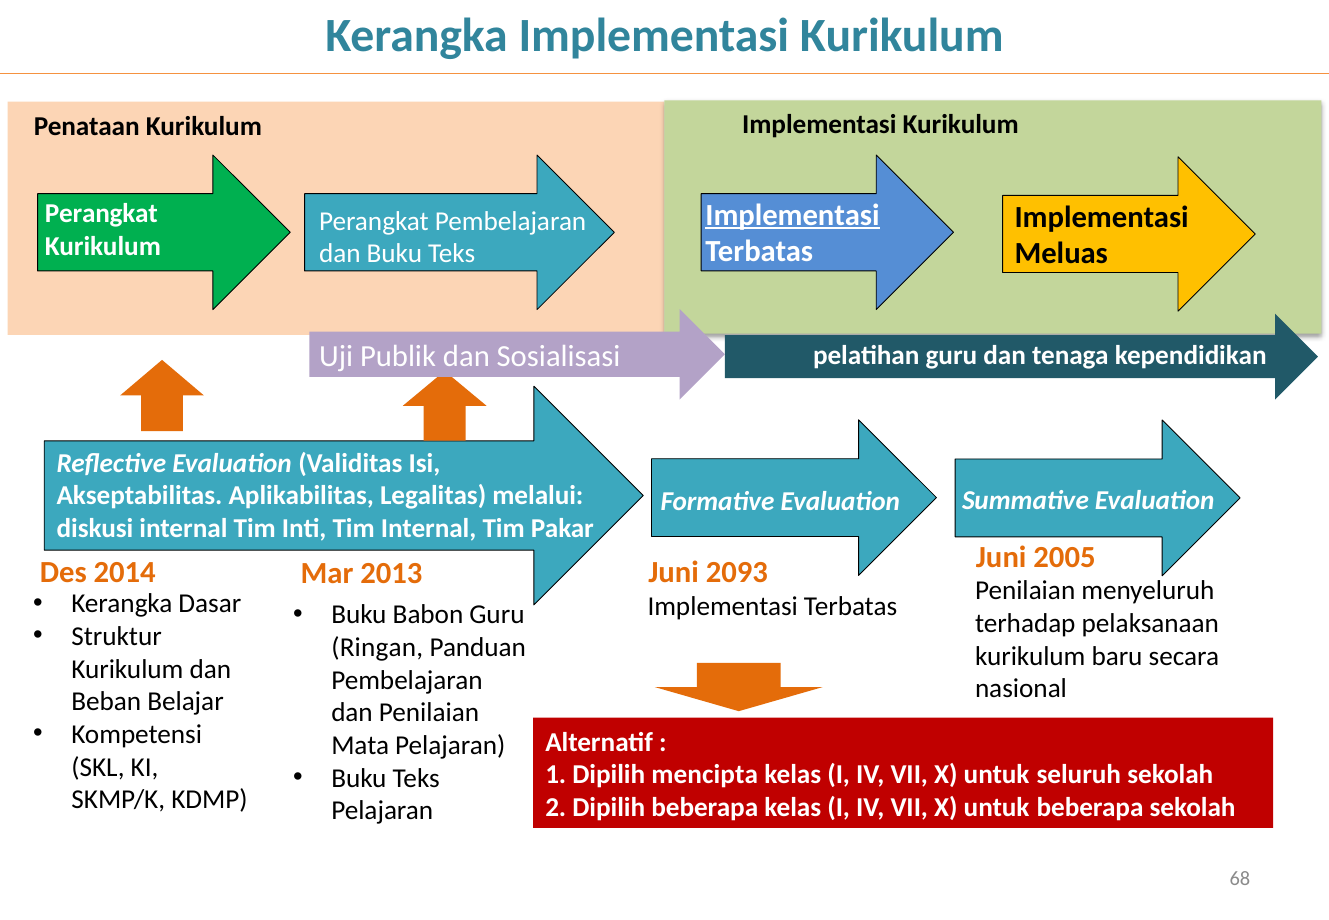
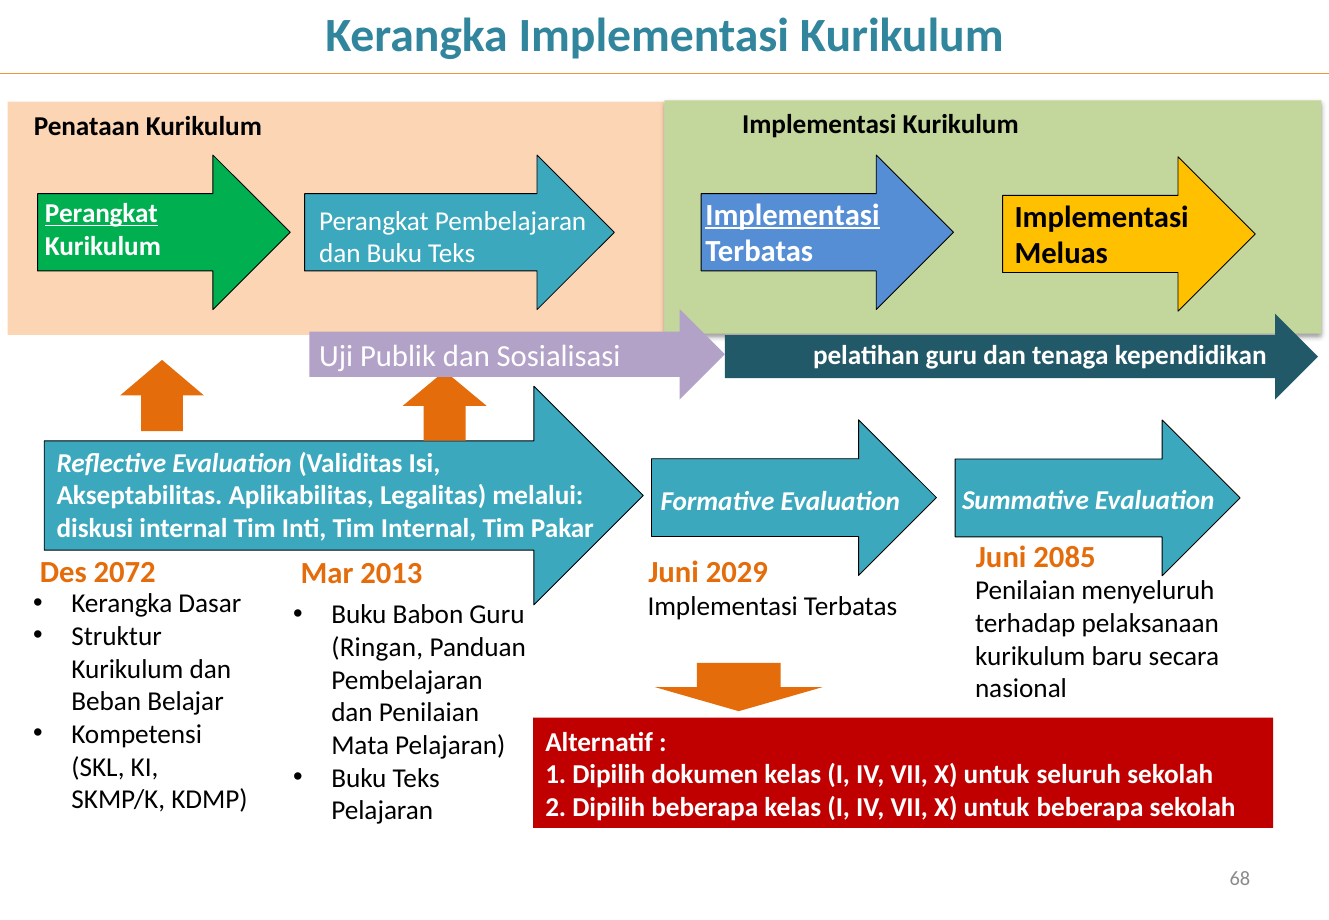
Perangkat underline: none -> present (101, 214)
2014: 2014 -> 2072 (125, 572)
2093: 2093 -> 2029 (737, 572)
2005: 2005 -> 2085 (1065, 558)
mencipta: mencipta -> dokumen (705, 775)
